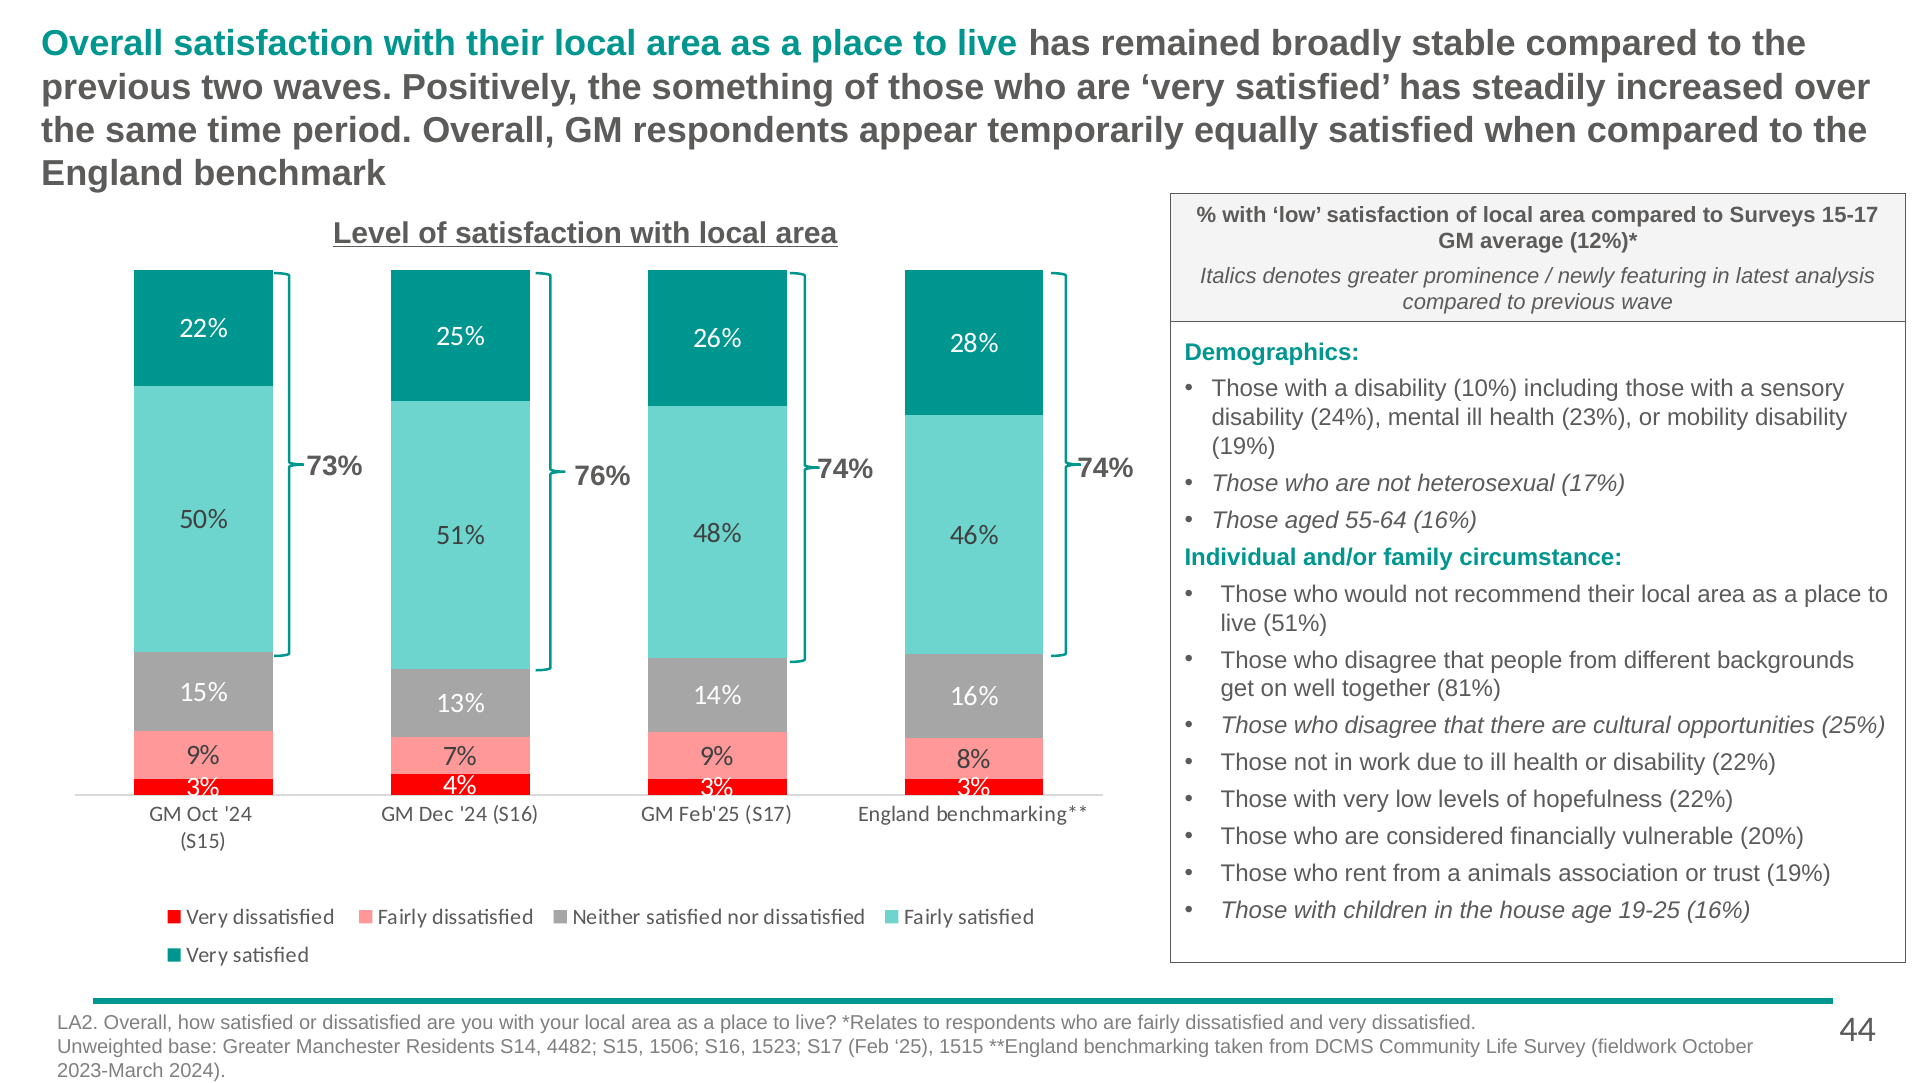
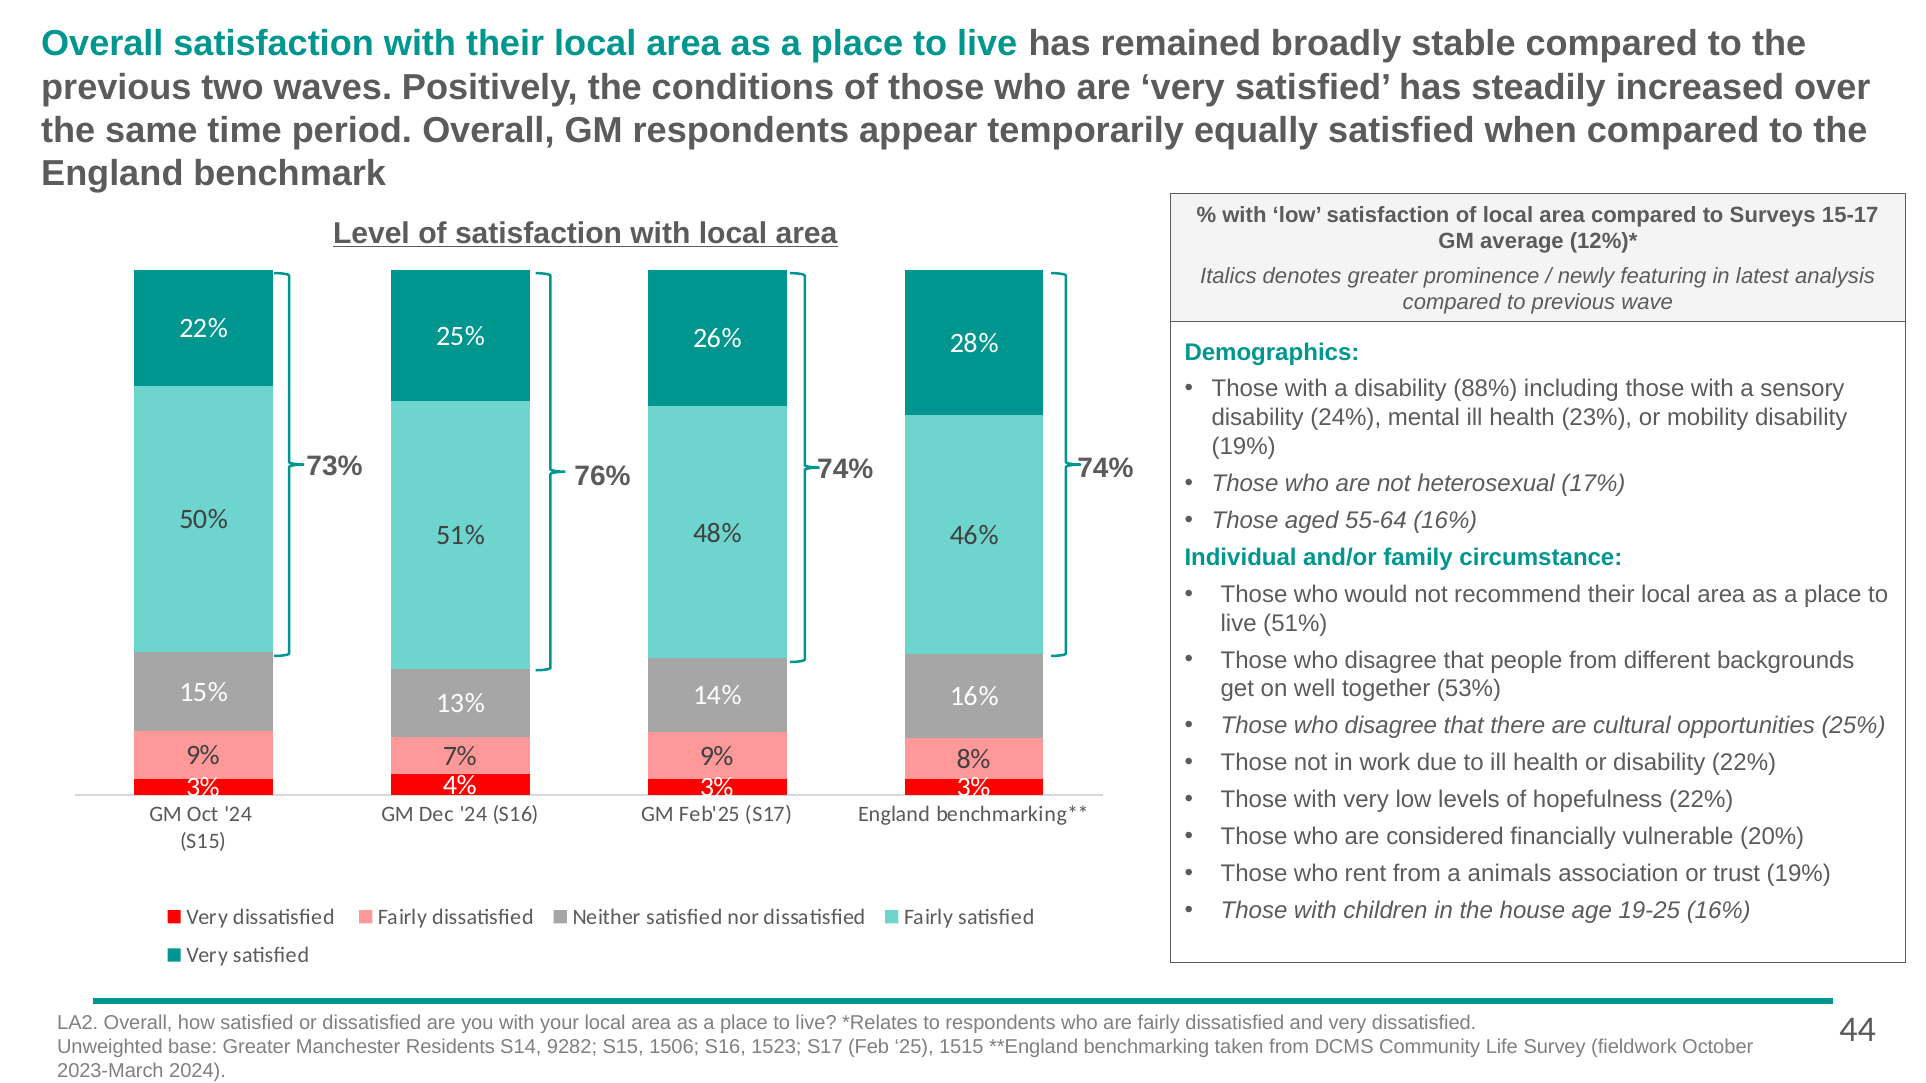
something: something -> conditions (743, 87)
10%: 10% -> 88% (1485, 389)
81%: 81% -> 53% (1469, 689)
4482: 4482 -> 9282 (572, 1047)
